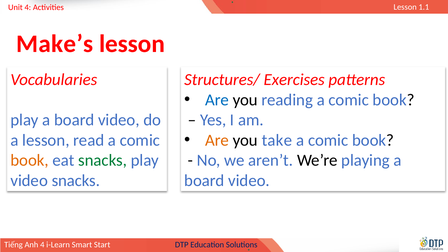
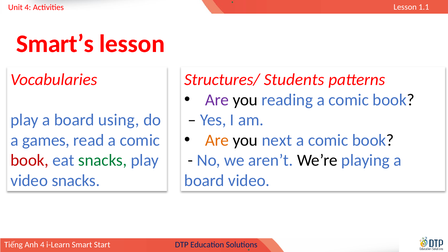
Make’s: Make’s -> Smart’s (55, 44)
Exercises: Exercises -> Students (294, 80)
Are colour: blue -> purple (217, 100)
play a board video: video -> using (119, 120)
take: take -> next (277, 140)
a lesson: lesson -> games (46, 140)
book colour: orange -> red (30, 160)
